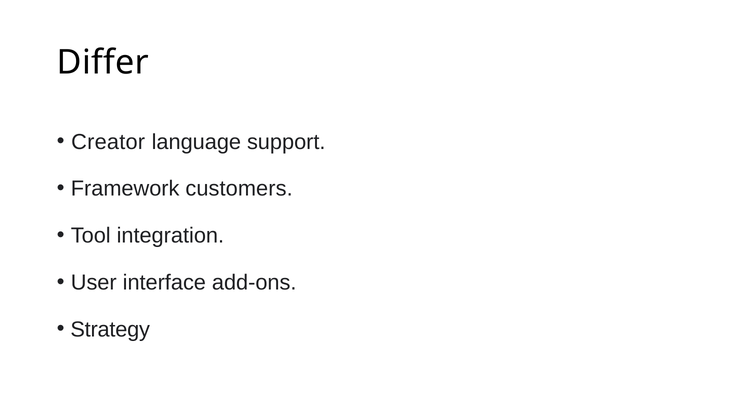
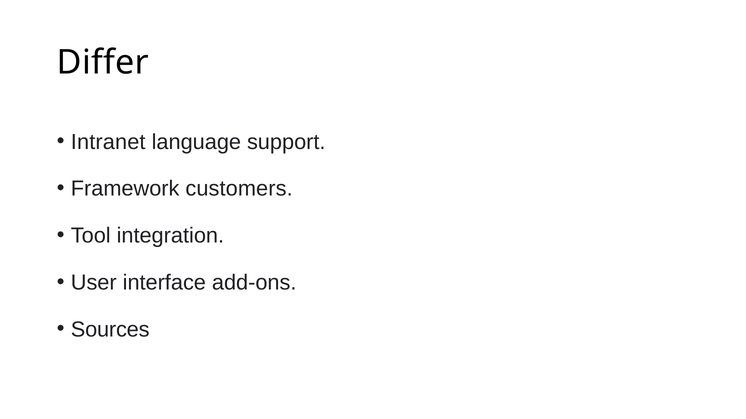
Creator: Creator -> Intranet (108, 142)
Strategy: Strategy -> Sources (110, 330)
